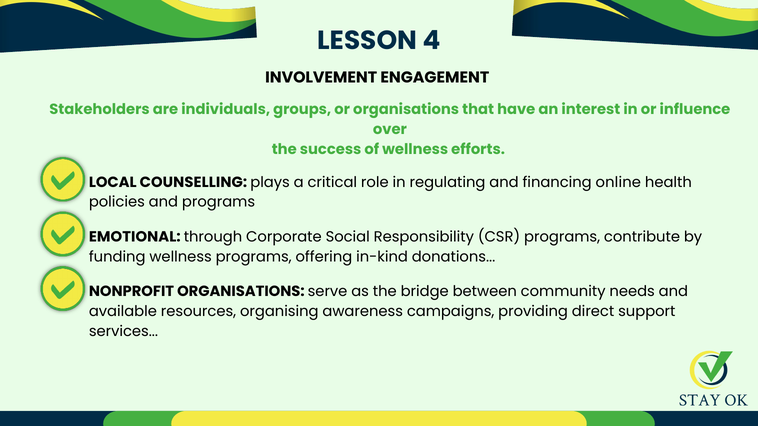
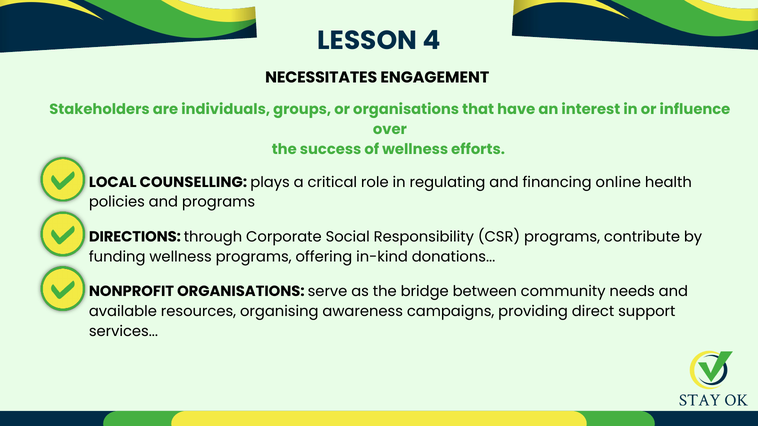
INVOLVEMENT: INVOLVEMENT -> NECESSITATES (321, 78)
EMOTIONAL: EMOTIONAL -> DIRECTIONS (135, 237)
